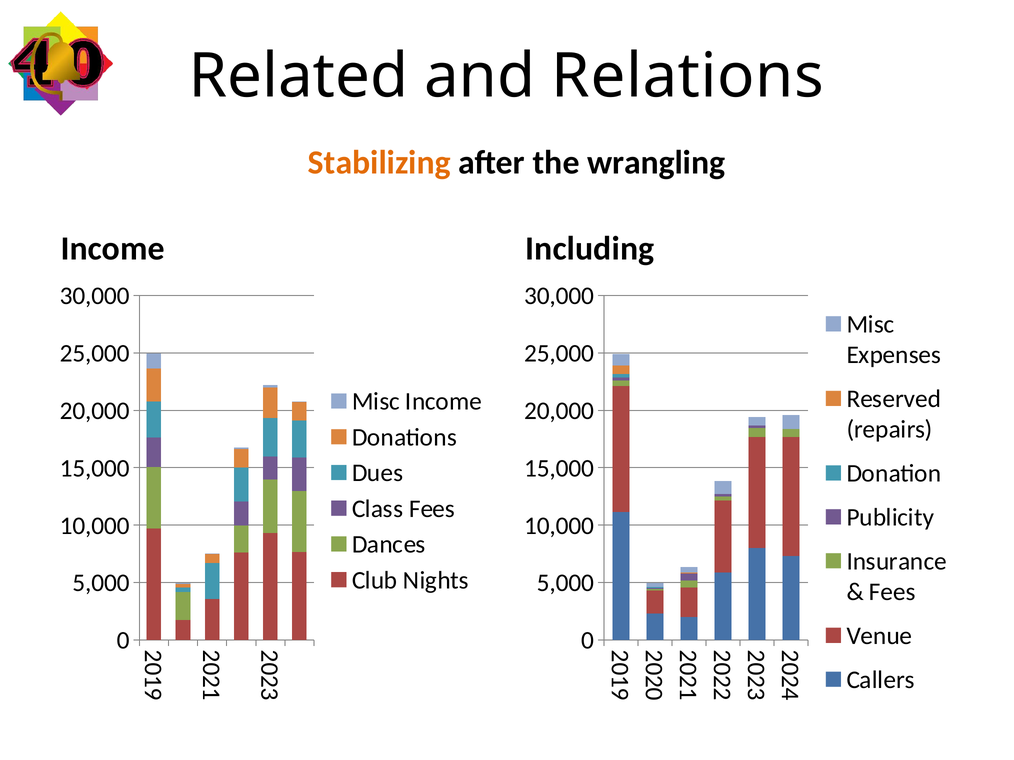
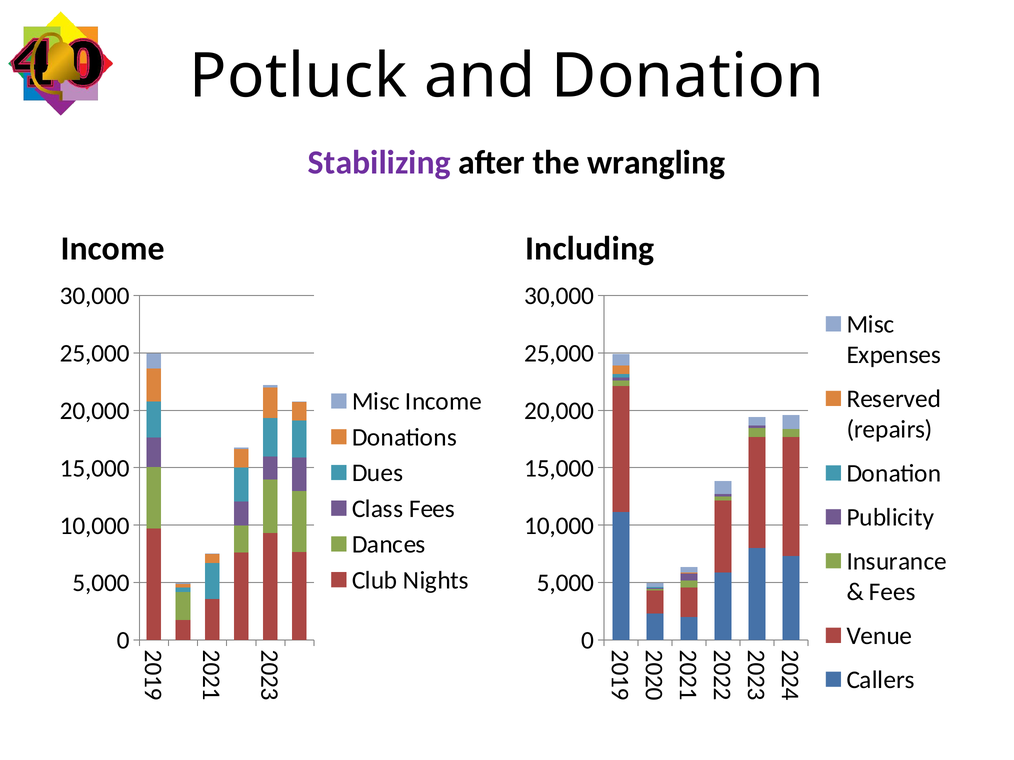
Related: Related -> Potluck (298, 76)
and Relations: Relations -> Donation (688, 76)
Stabilizing colour: orange -> purple (379, 163)
